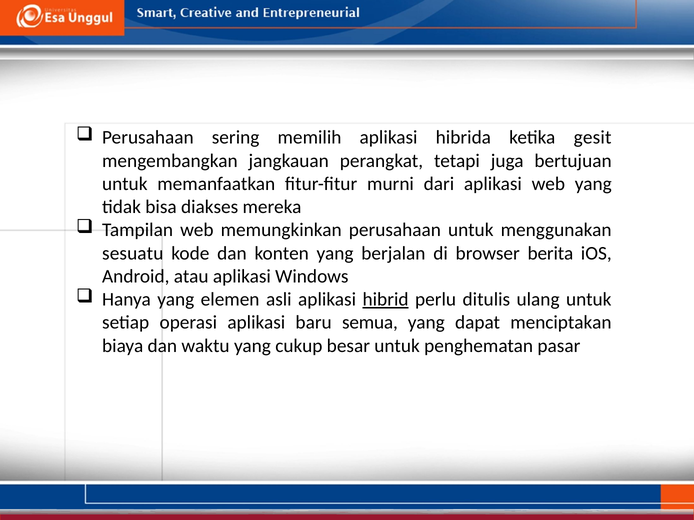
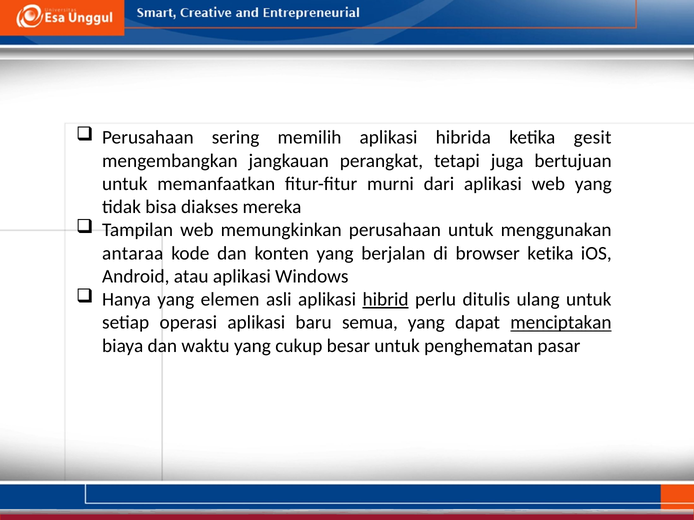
sesuatu: sesuatu -> antaraa (133, 253)
browser berita: berita -> ketika (550, 253)
menciptakan underline: none -> present (561, 323)
